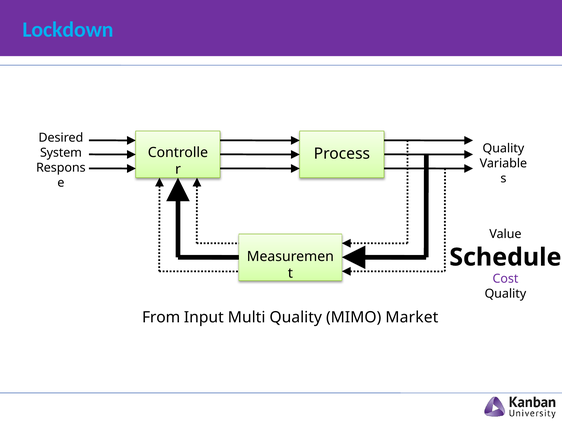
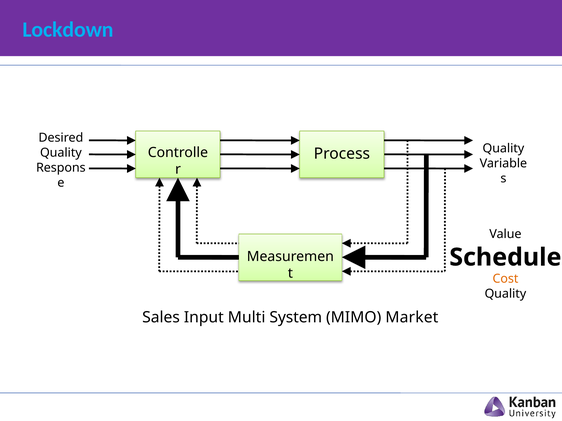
System: System -> Quality (61, 153)
Cost colour: purple -> orange (505, 279)
From: From -> Sales (161, 318)
Multi Quality: Quality -> System (296, 318)
